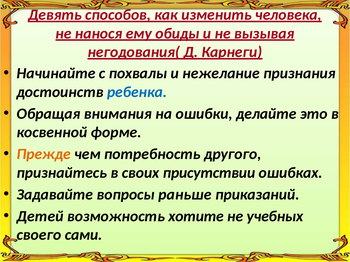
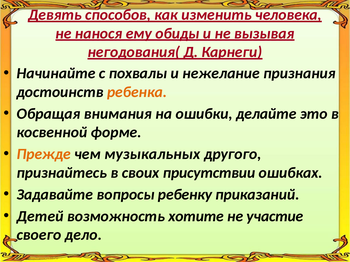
ребенка colour: blue -> orange (137, 92)
потребность: потребность -> музыкальных (152, 154)
раньше: раньше -> ребенку (185, 195)
учебных: учебных -> участие (275, 217)
сами: сами -> дело (83, 235)
